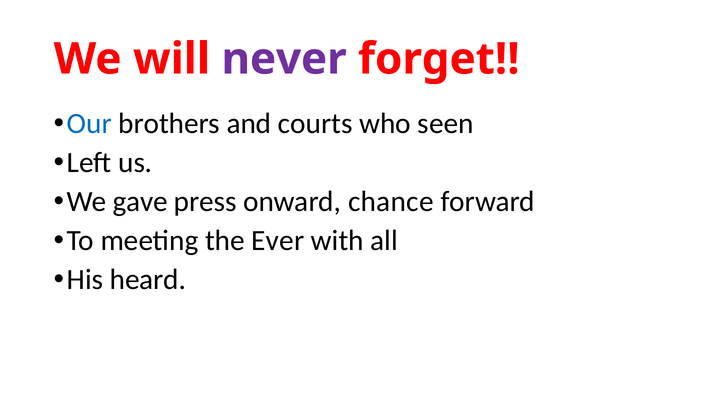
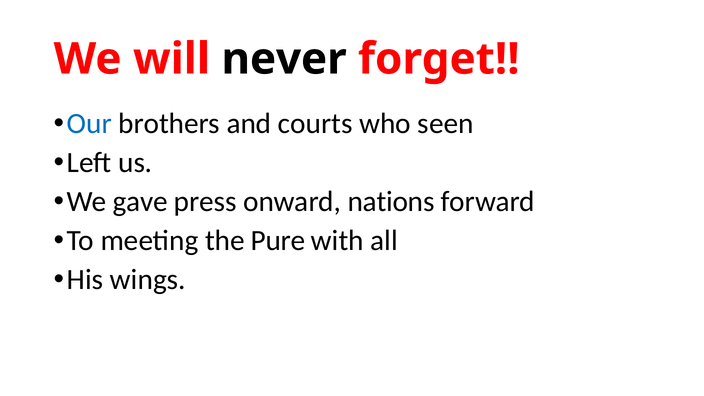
never colour: purple -> black (284, 59)
chance: chance -> nations (391, 202)
Ever: Ever -> Pure (278, 241)
heard: heard -> wings (148, 280)
